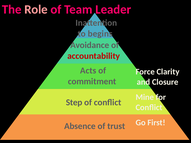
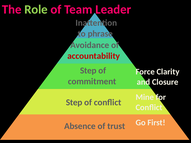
Role colour: pink -> light green (36, 9)
begins: begins -> phrase (100, 34)
Acts: Acts -> Step (88, 71)
